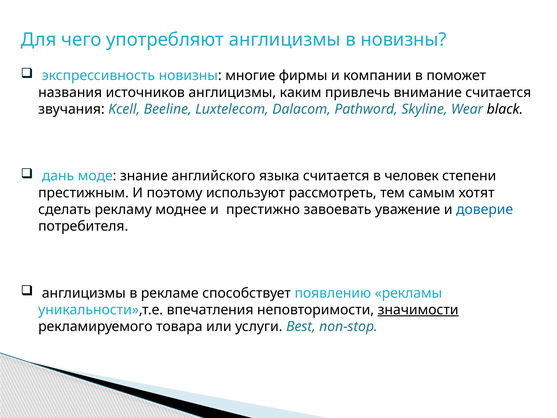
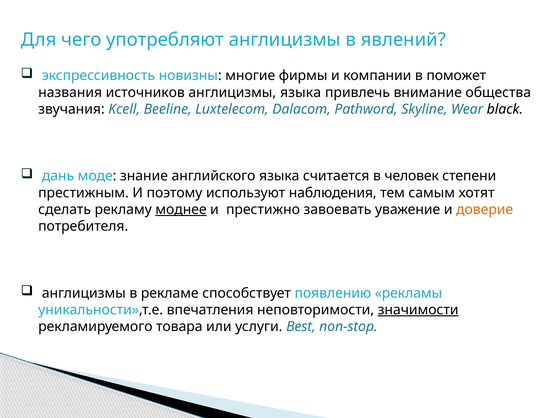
в новизны: новизны -> явлений (403, 40)
англицизмы каким: каким -> языка (301, 92)
внимание считается: считается -> общества (498, 92)
рассмотреть: рассмотреть -> наблюдения (333, 193)
моднее underline: none -> present (181, 209)
доверие colour: blue -> orange (485, 209)
